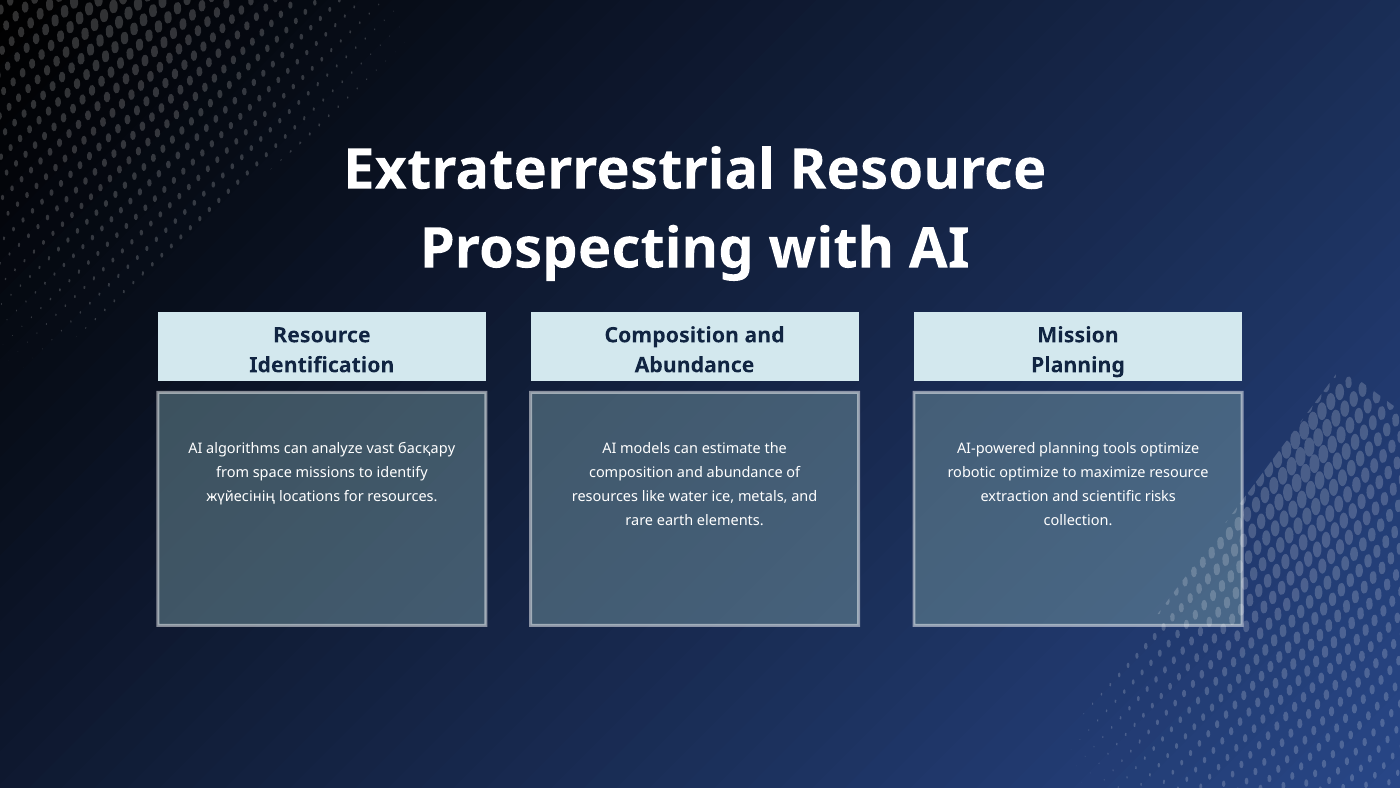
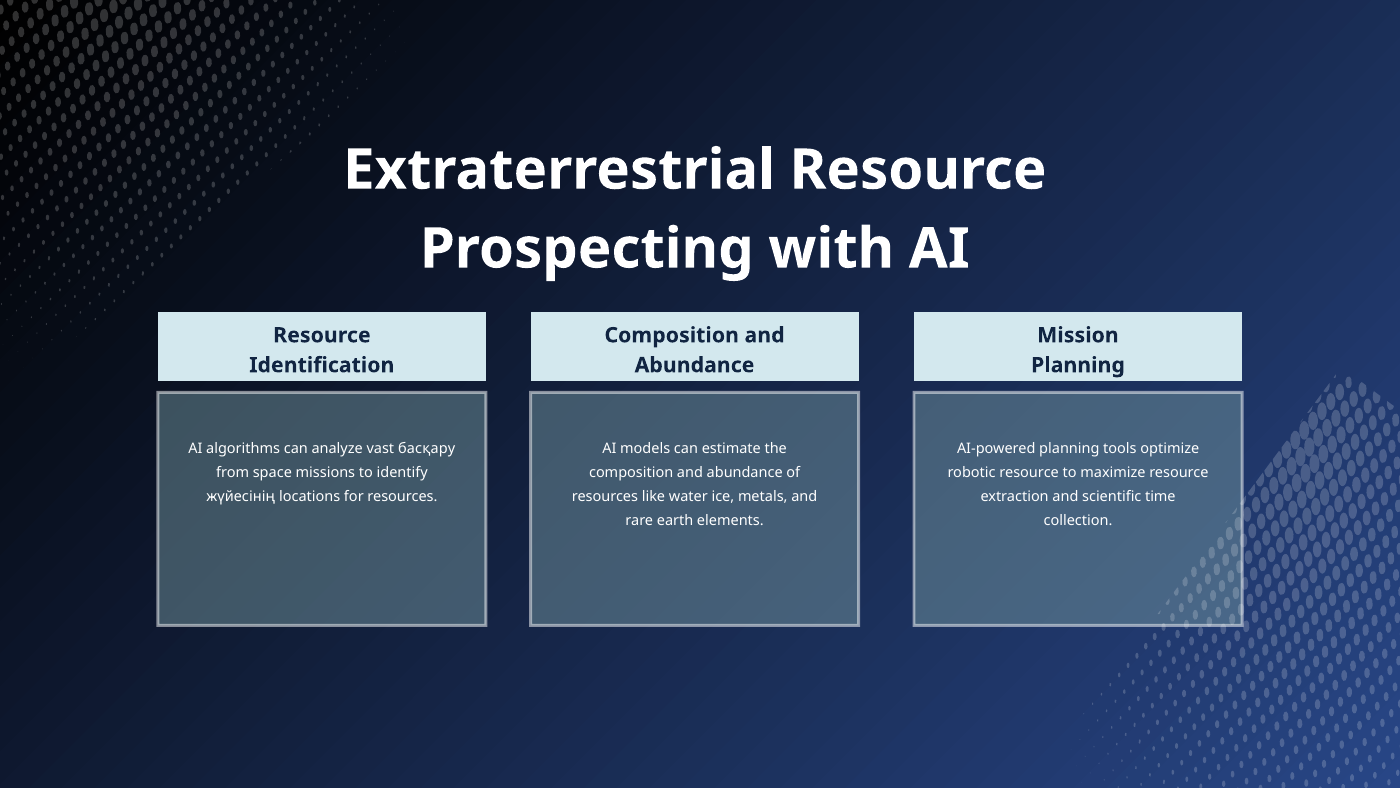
robotic optimize: optimize -> resource (1029, 472)
risks: risks -> time (1160, 497)
